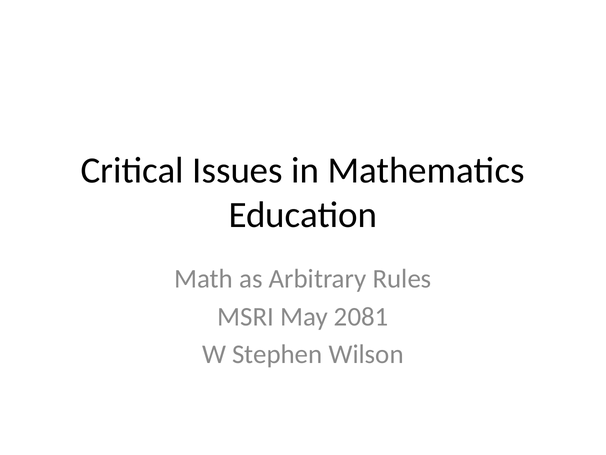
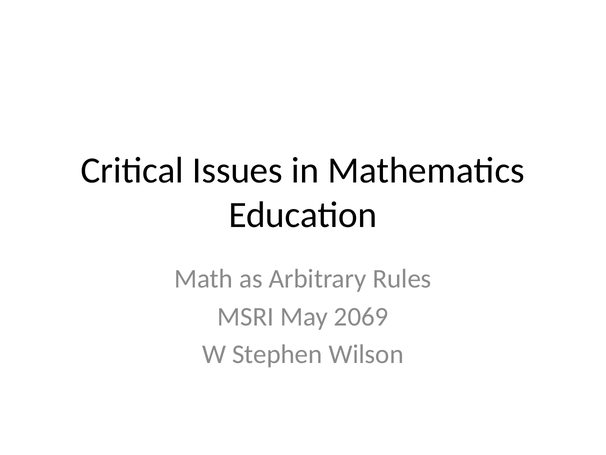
2081: 2081 -> 2069 (361, 316)
